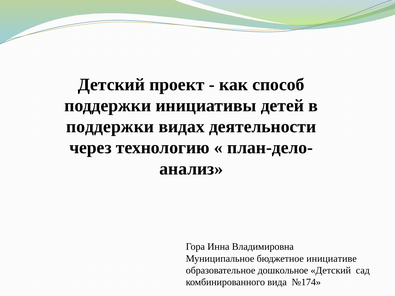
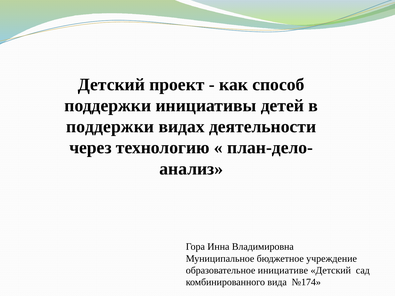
инициативе: инициативе -> учреждение (332, 259)
дошкольное: дошкольное -> инициативе (283, 271)
